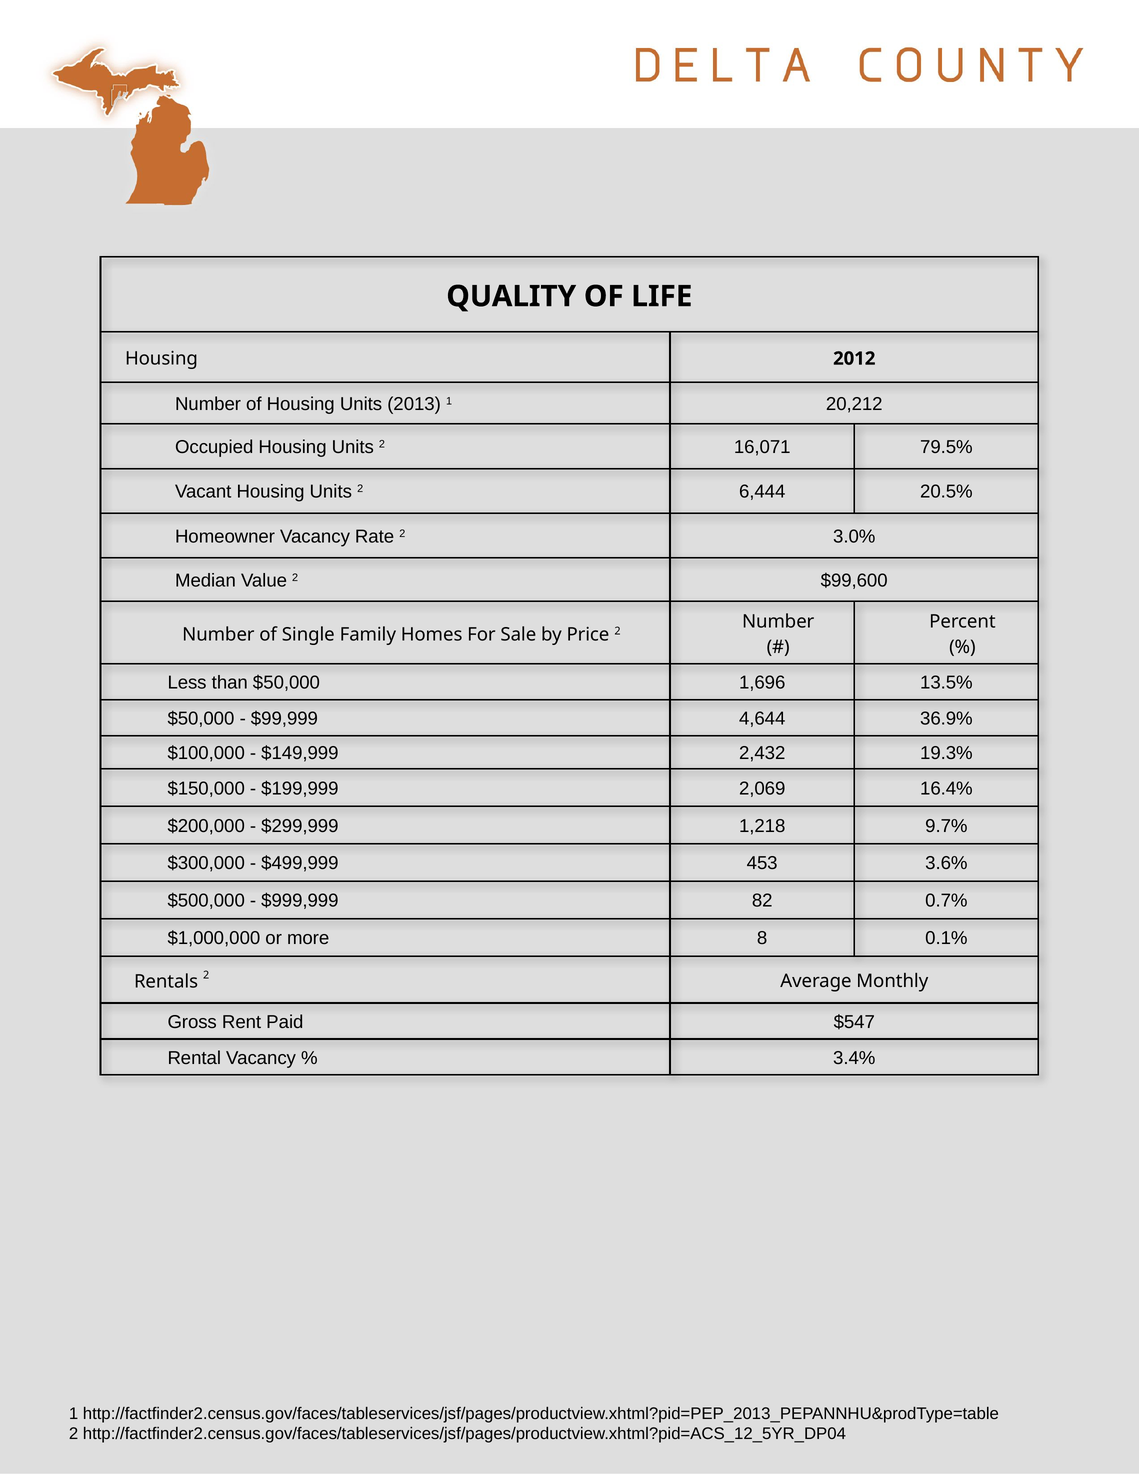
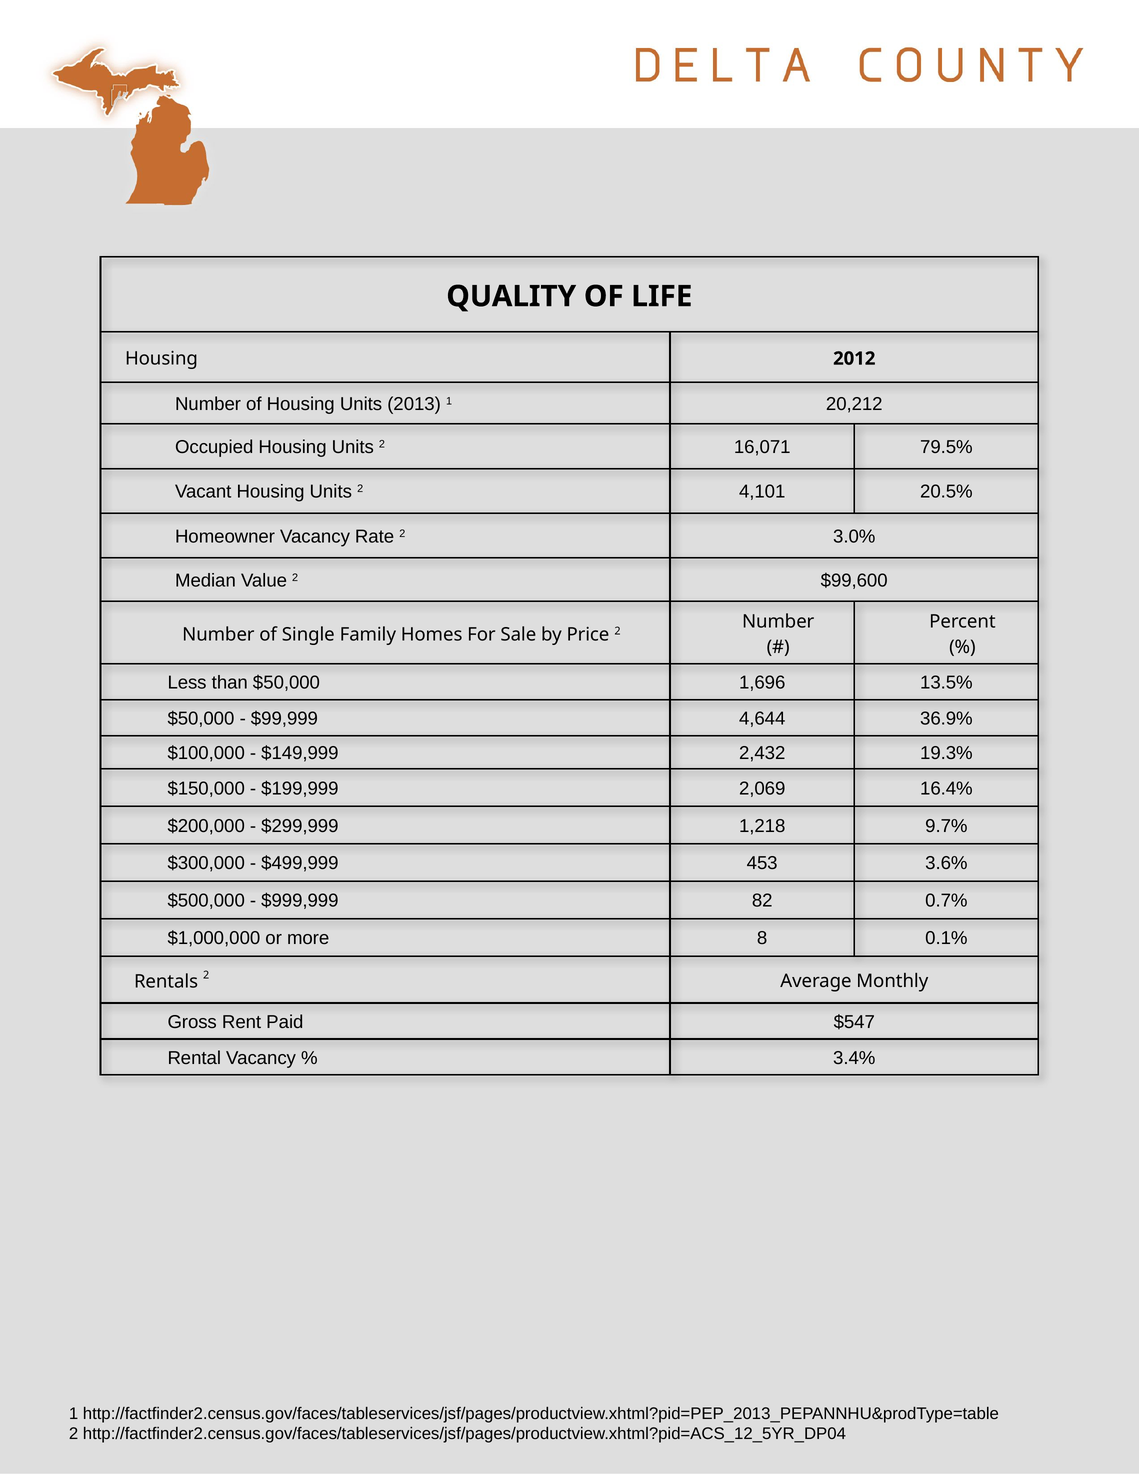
6,444: 6,444 -> 4,101 (762, 492)
